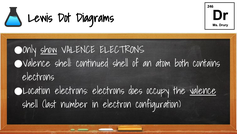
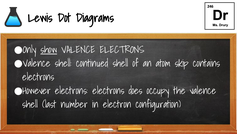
both: both -> skip (182, 63)
Location: Location -> However (37, 90)
valence underline: present -> none (203, 90)
